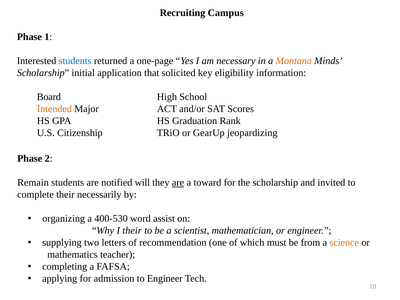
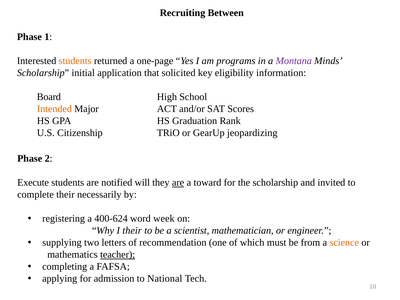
Campus: Campus -> Between (226, 13)
students colour: blue -> orange (75, 61)
necessary: necessary -> programs (236, 61)
Montana colour: orange -> purple (294, 61)
Remain: Remain -> Execute (33, 183)
organizing: organizing -> registering (64, 219)
400-530: 400-530 -> 400-624 (111, 219)
assist: assist -> week (164, 219)
teacher underline: none -> present (118, 255)
to Engineer: Engineer -> National (165, 279)
